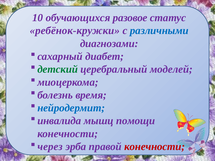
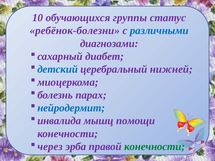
разовое: разовое -> группы (130, 18)
ребёнок-кружки: ребёнок-кружки -> ребёнок-болезни (75, 31)
детский colour: green -> blue (58, 69)
моделей: моделей -> нижней (171, 69)
время: время -> парах (91, 95)
конечности colour: red -> green (155, 147)
